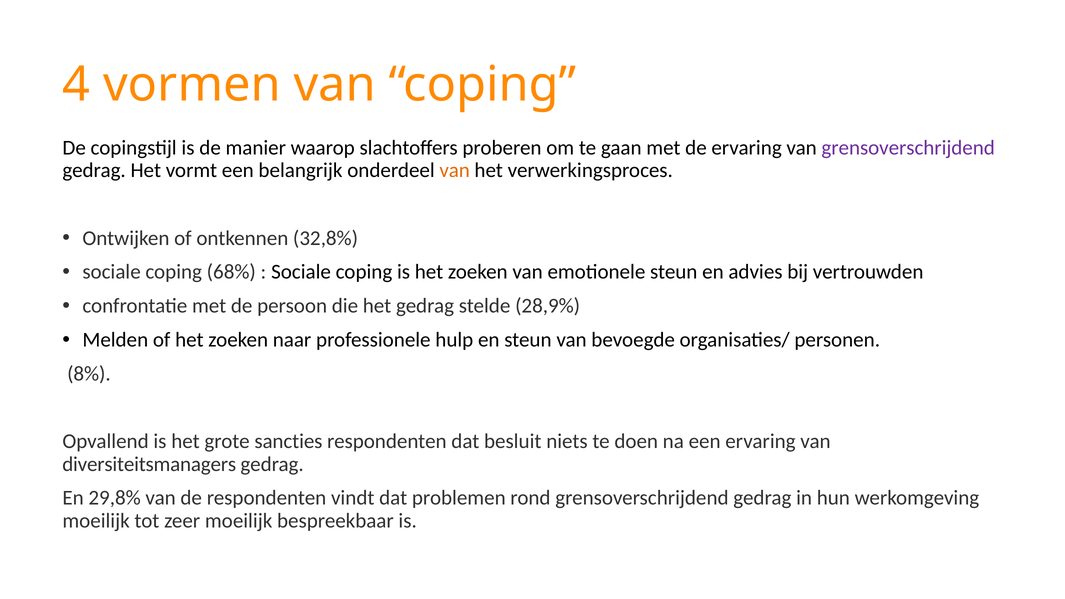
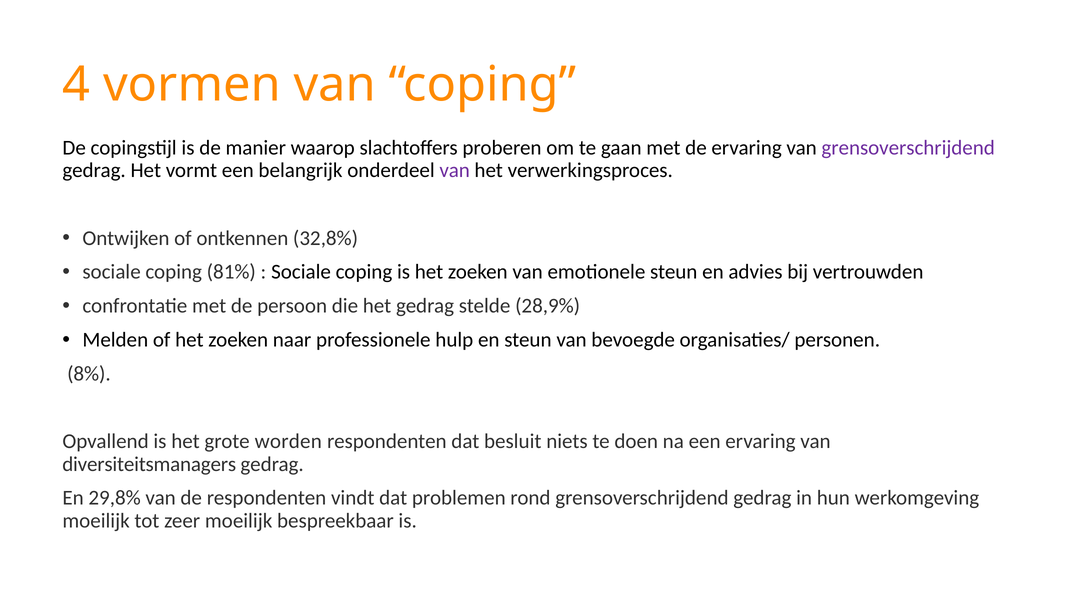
van colour: orange -> purple (455, 170)
68%: 68% -> 81% (231, 272)
sancties: sancties -> worden (288, 441)
